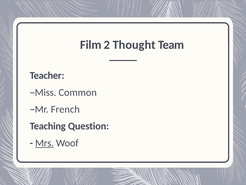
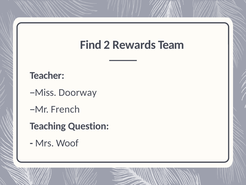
Film: Film -> Find (91, 45)
Thought: Thought -> Rewards (134, 45)
Common: Common -> Doorway (78, 92)
Mrs underline: present -> none (45, 143)
